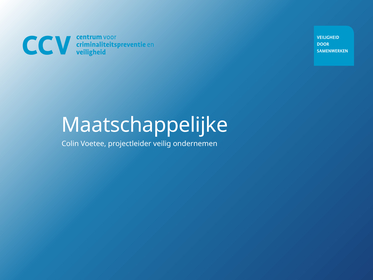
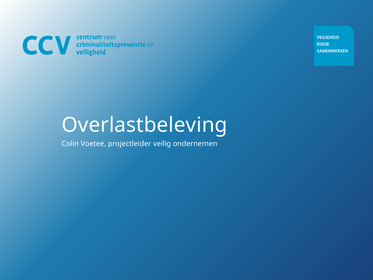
Maatschappelijke: Maatschappelijke -> Overlastbeleving (145, 125)
